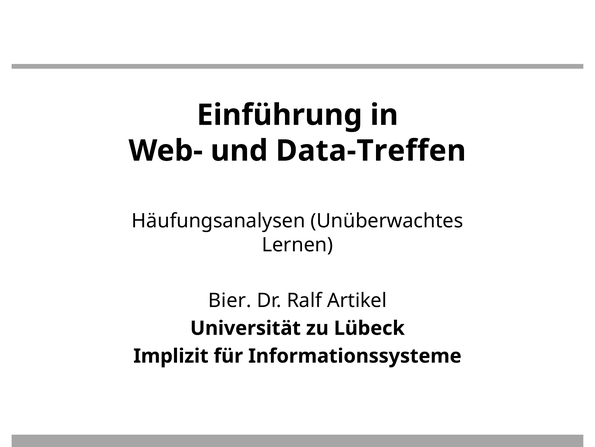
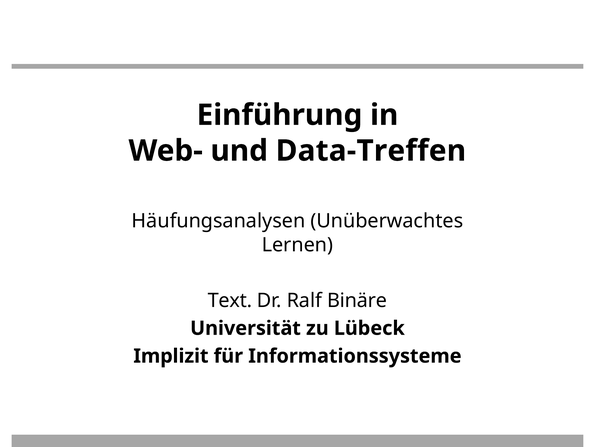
Bier: Bier -> Text (230, 300)
Artikel: Artikel -> Binäre (357, 300)
